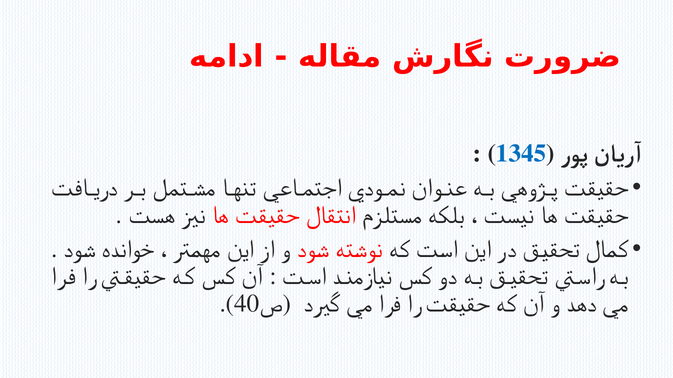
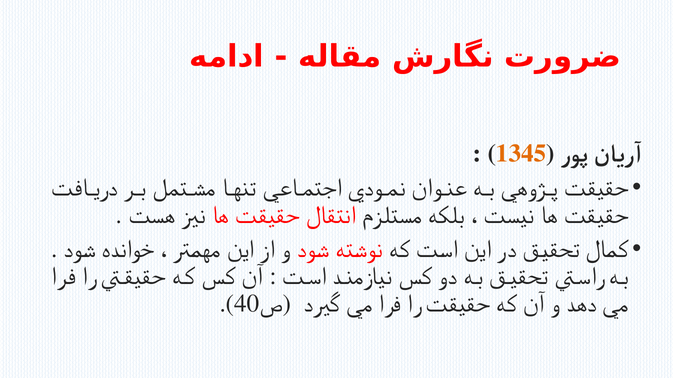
1345 colour: blue -> orange (521, 153)
